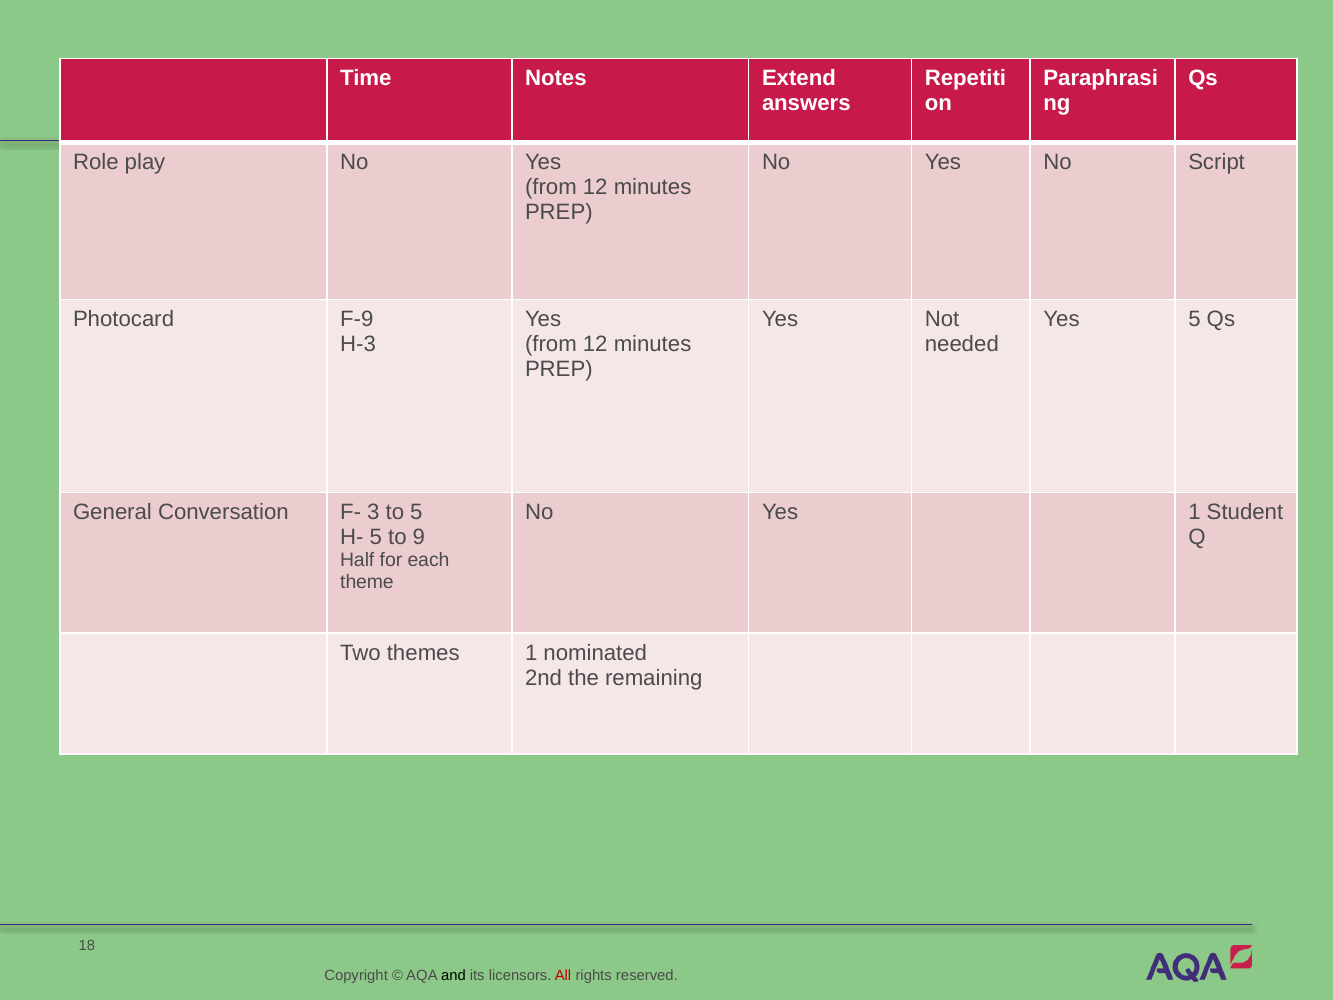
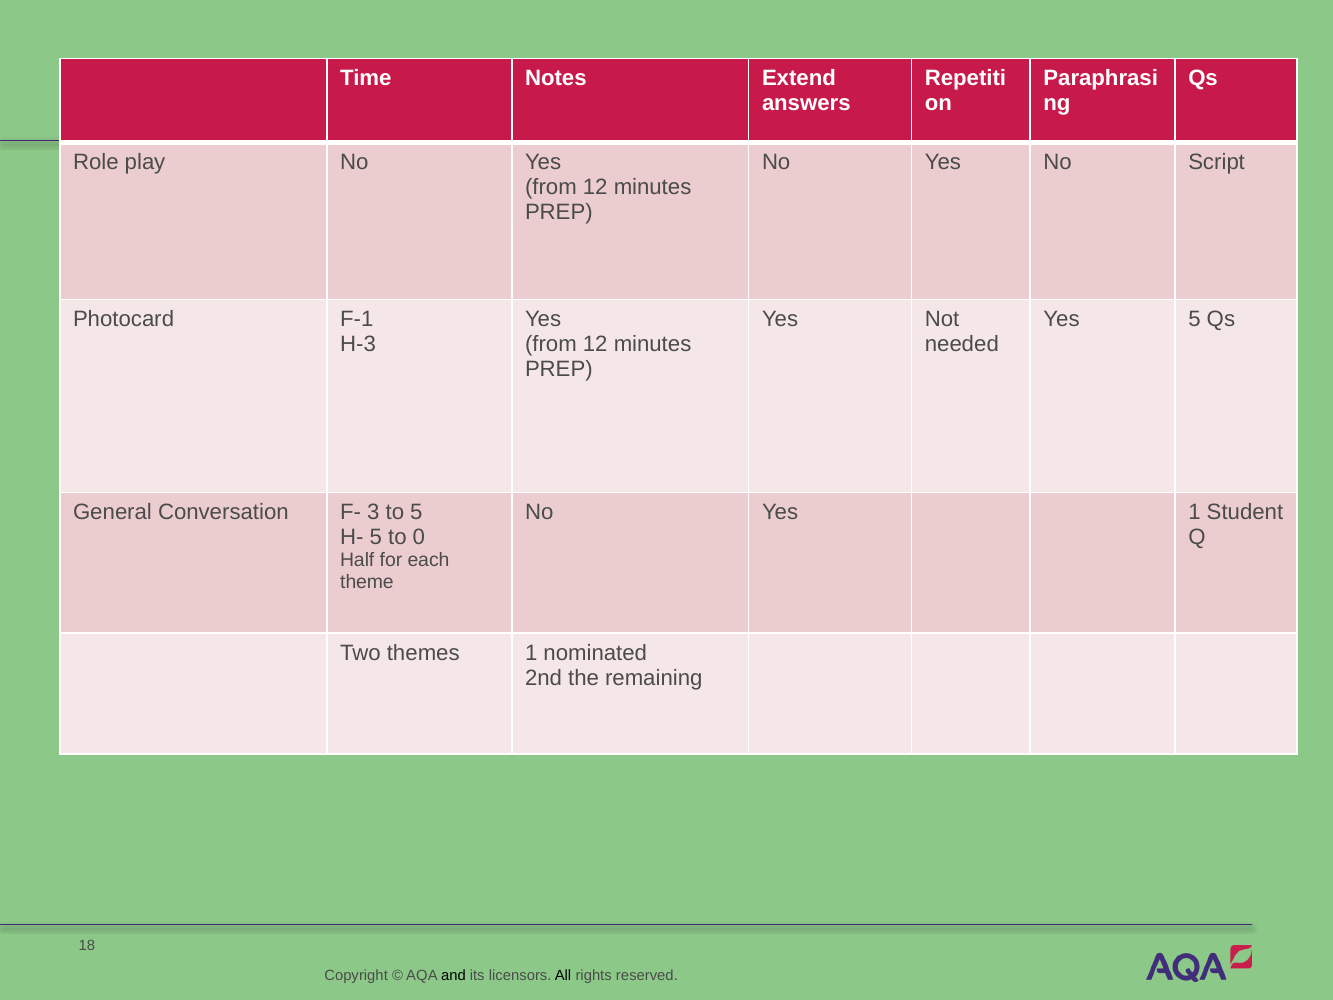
F-9: F-9 -> F-1 (357, 319)
9: 9 -> 0 (419, 537)
All colour: red -> black (563, 975)
